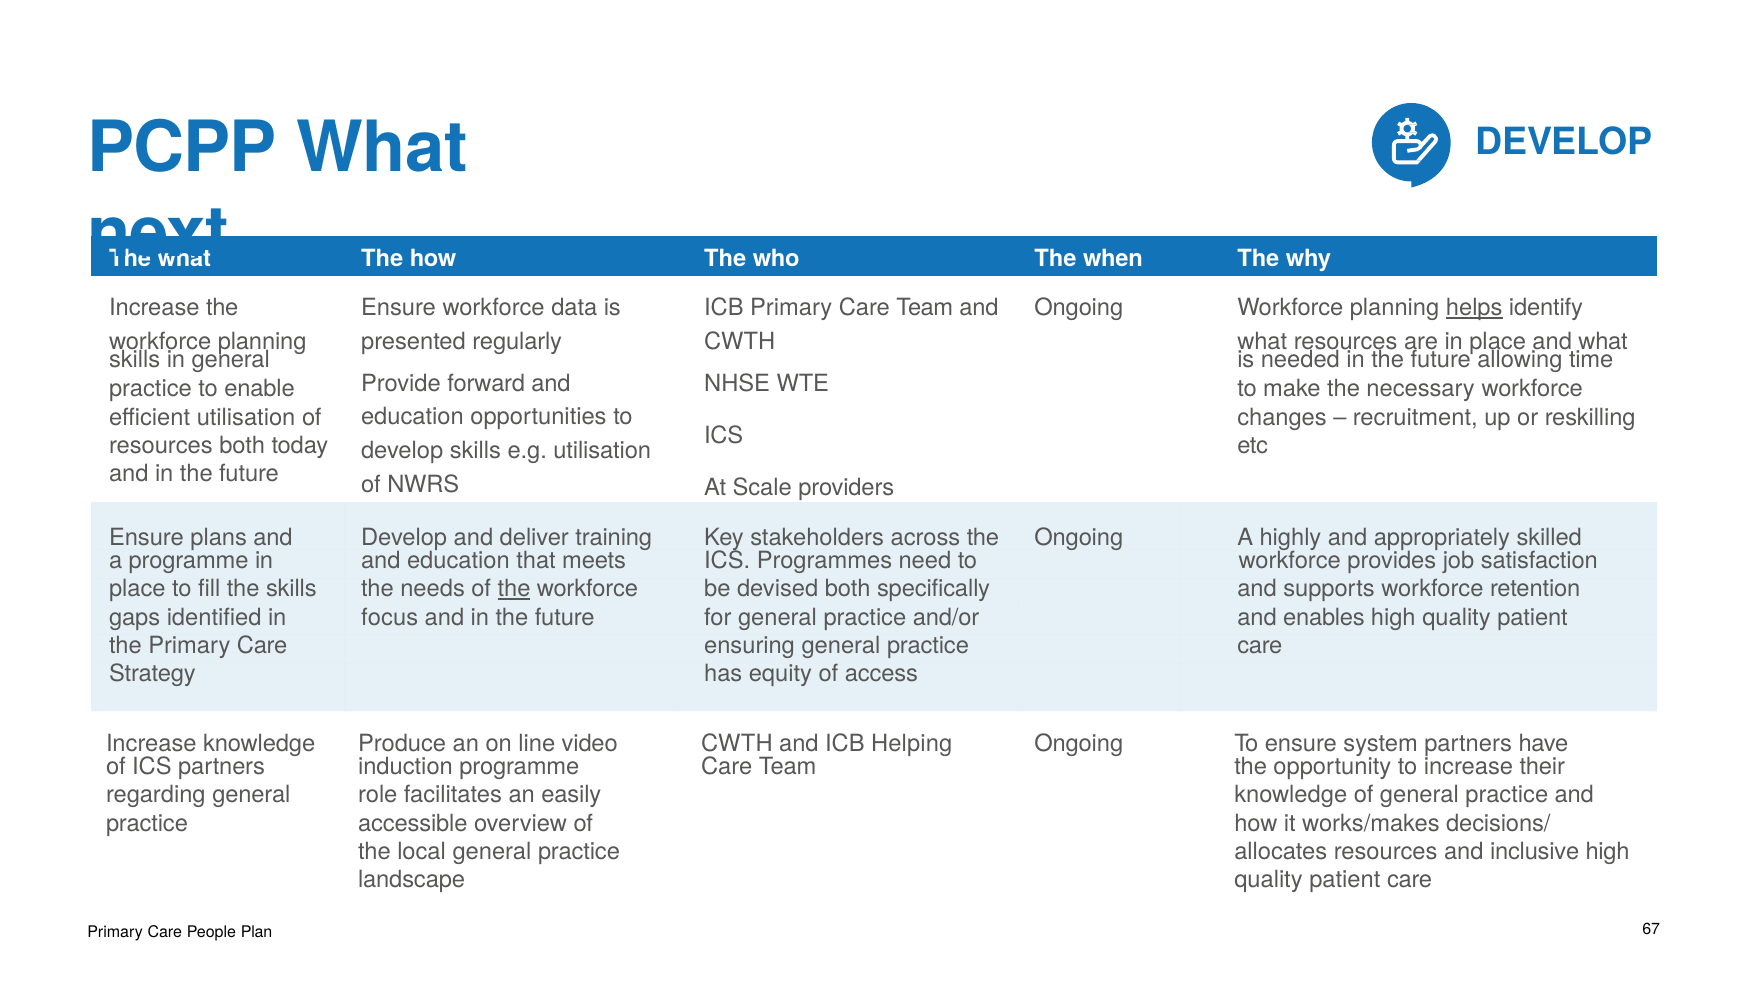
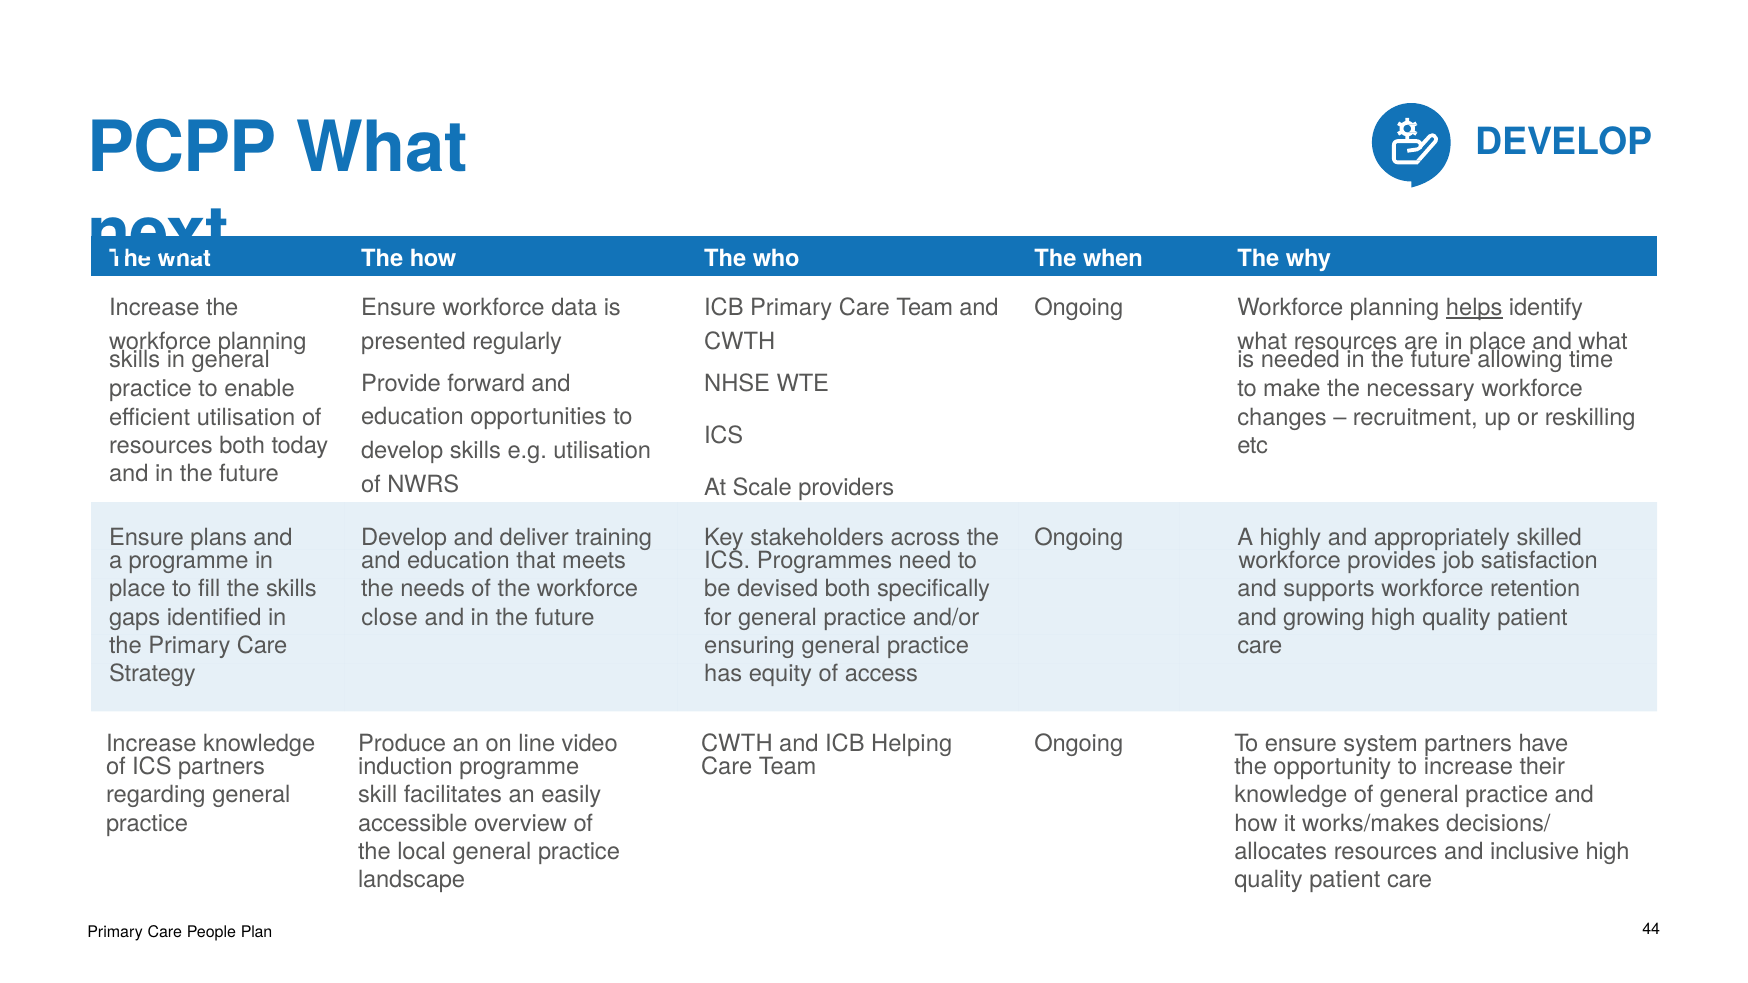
the underline: present -> none (514, 589)
focus: focus -> close (390, 618)
enables: enables -> growing (1324, 618)
role: role -> skill (378, 795)
67: 67 -> 44 (1651, 929)
